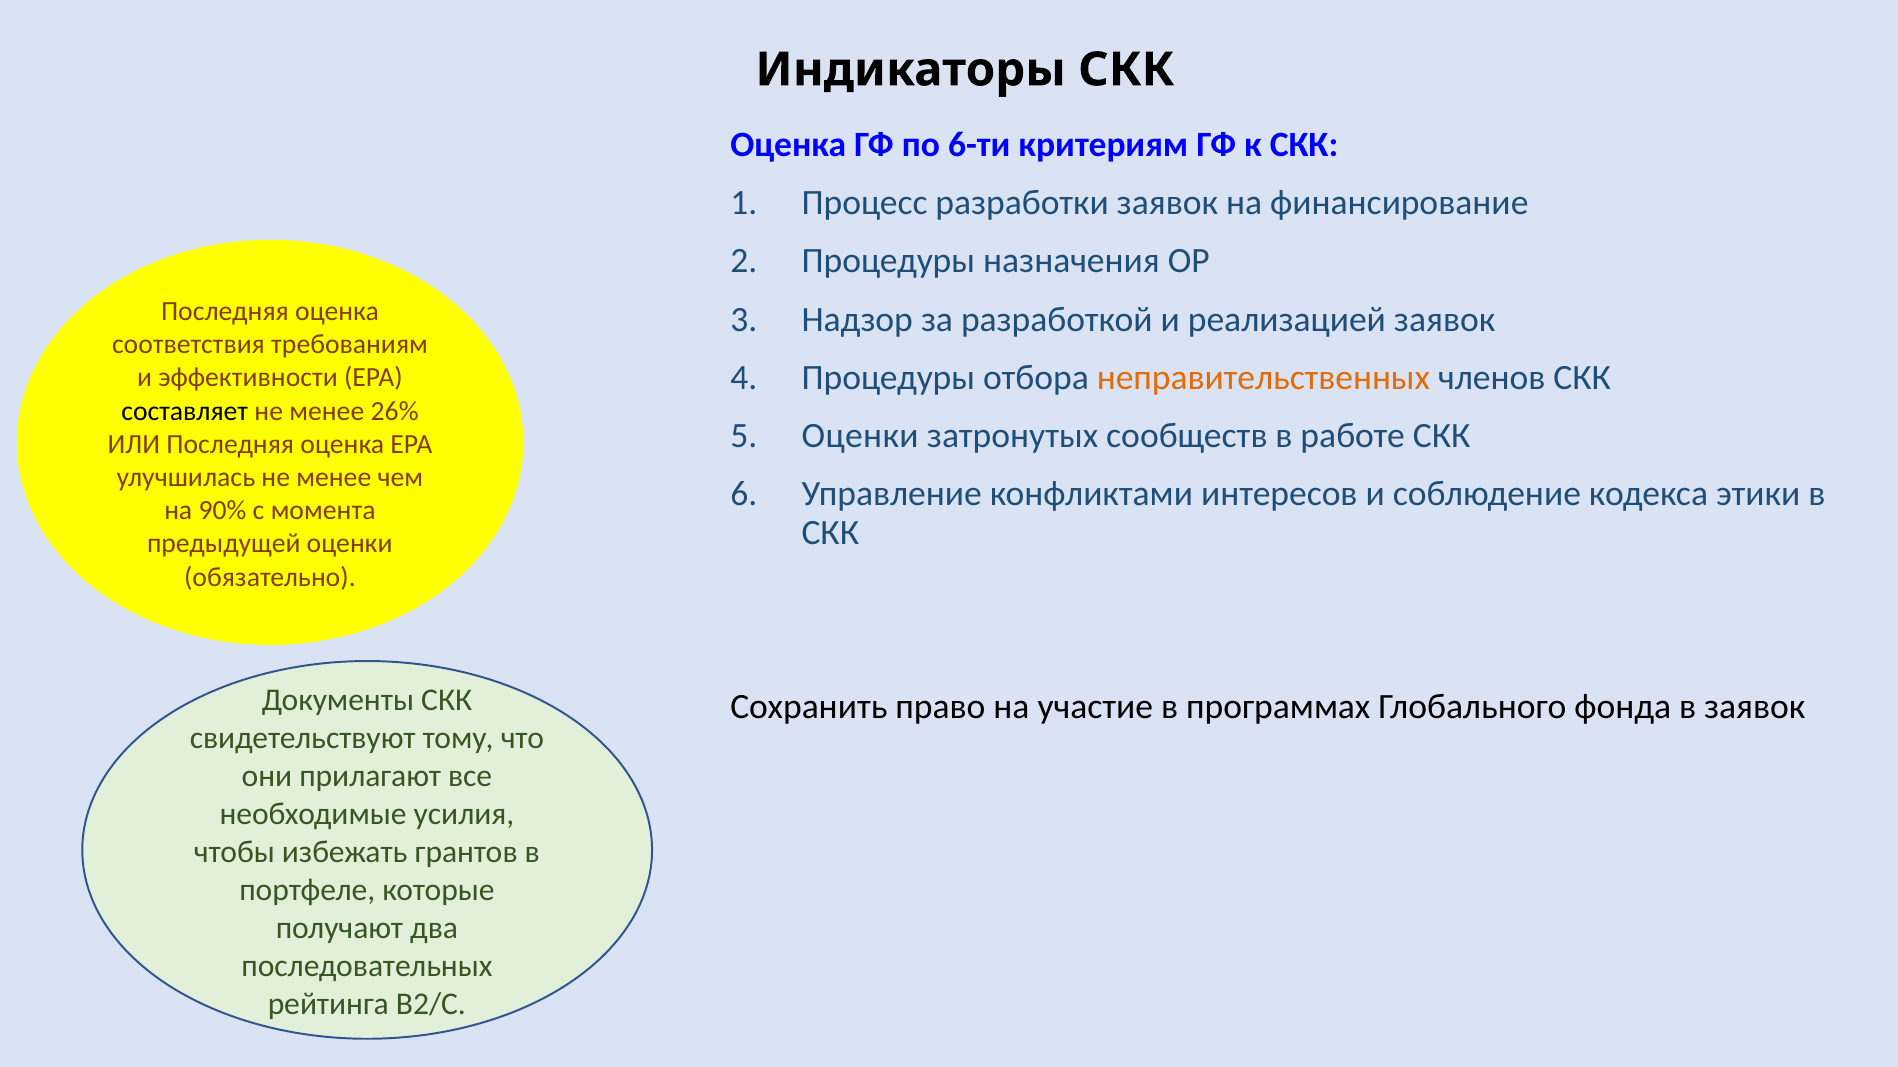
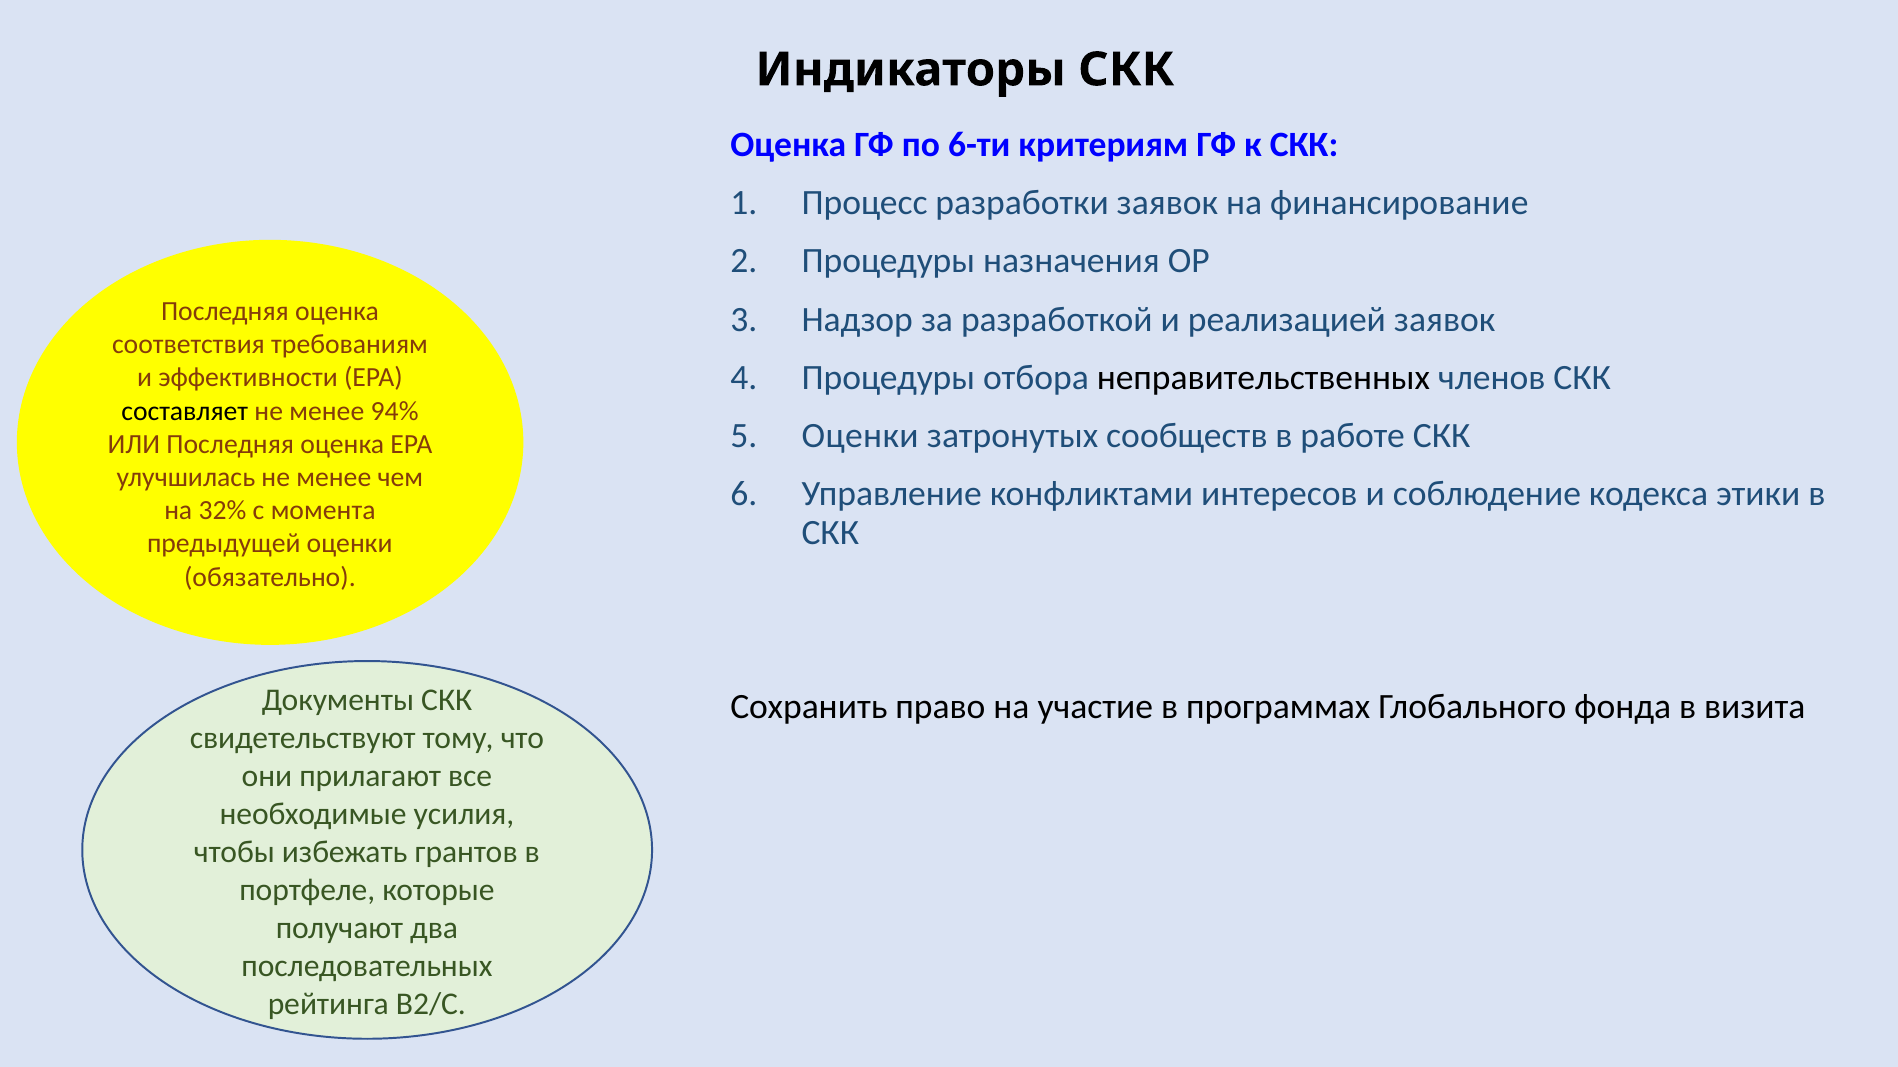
неправительственных colour: orange -> black (1263, 378)
26%: 26% -> 94% (395, 411)
90%: 90% -> 32% (223, 511)
в заявок: заявок -> визита (1755, 707)
